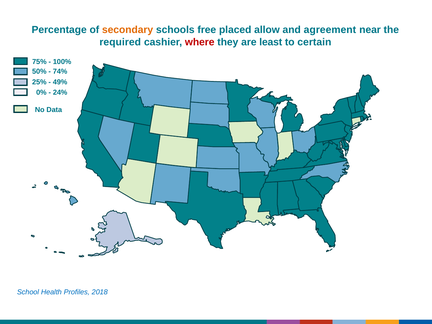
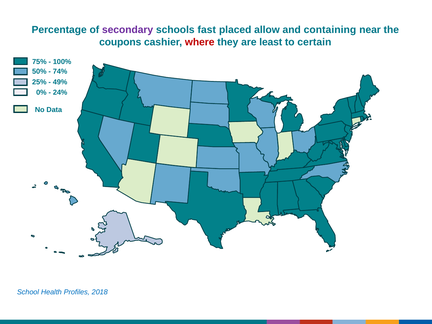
secondary colour: orange -> purple (128, 30)
free: free -> fast (207, 30)
agreement: agreement -> containing (330, 30)
required: required -> coupons (120, 42)
